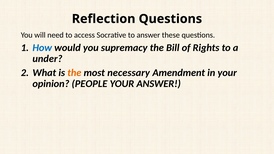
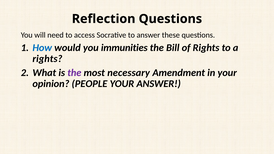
supremacy: supremacy -> immunities (124, 48)
under: under -> rights (47, 59)
the colour: orange -> purple (74, 73)
